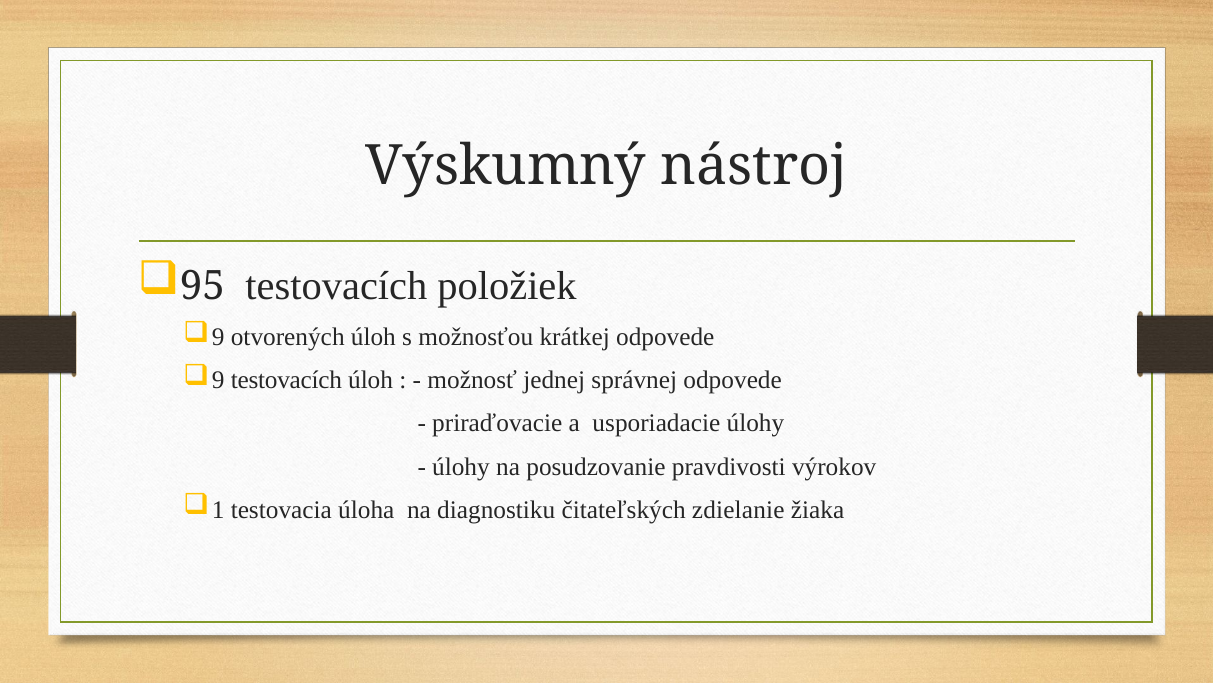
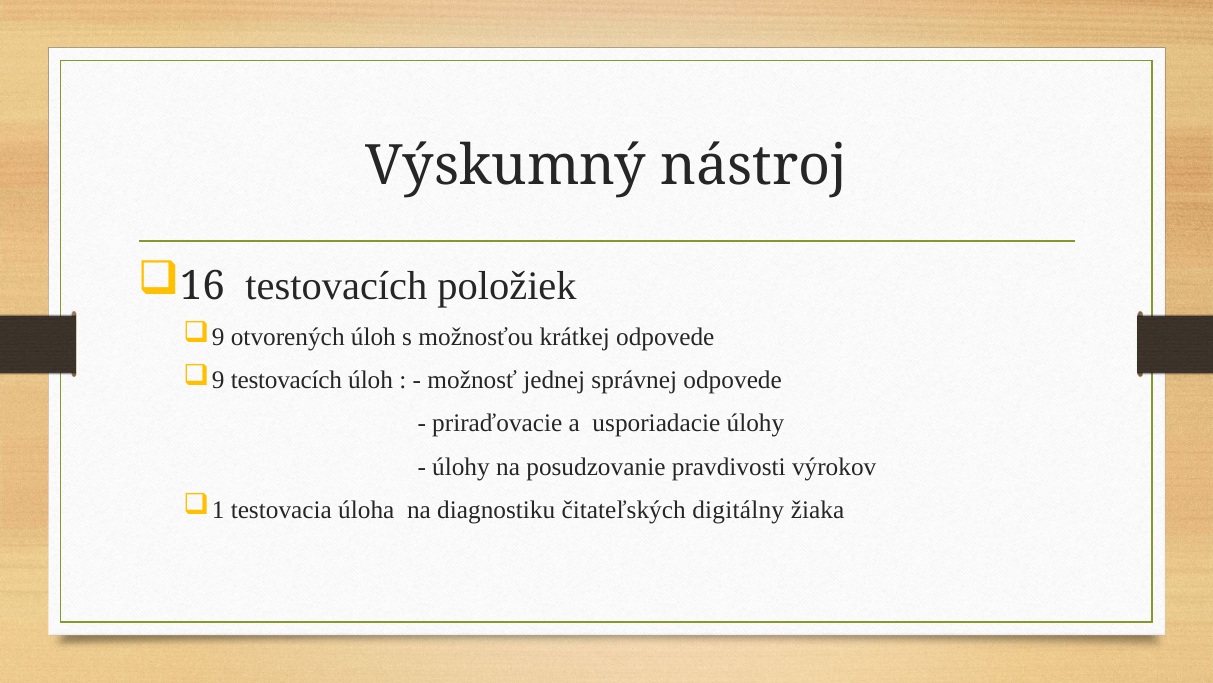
95: 95 -> 16 (202, 286)
zdielanie: zdielanie -> digitálny (738, 509)
